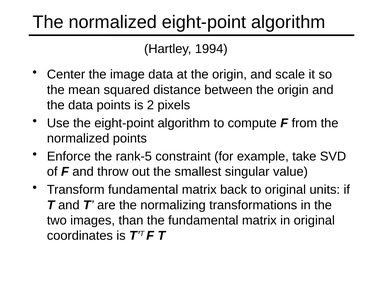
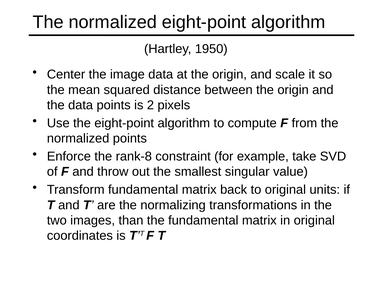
1994: 1994 -> 1950 (211, 49)
rank-5: rank-5 -> rank-8 (134, 156)
